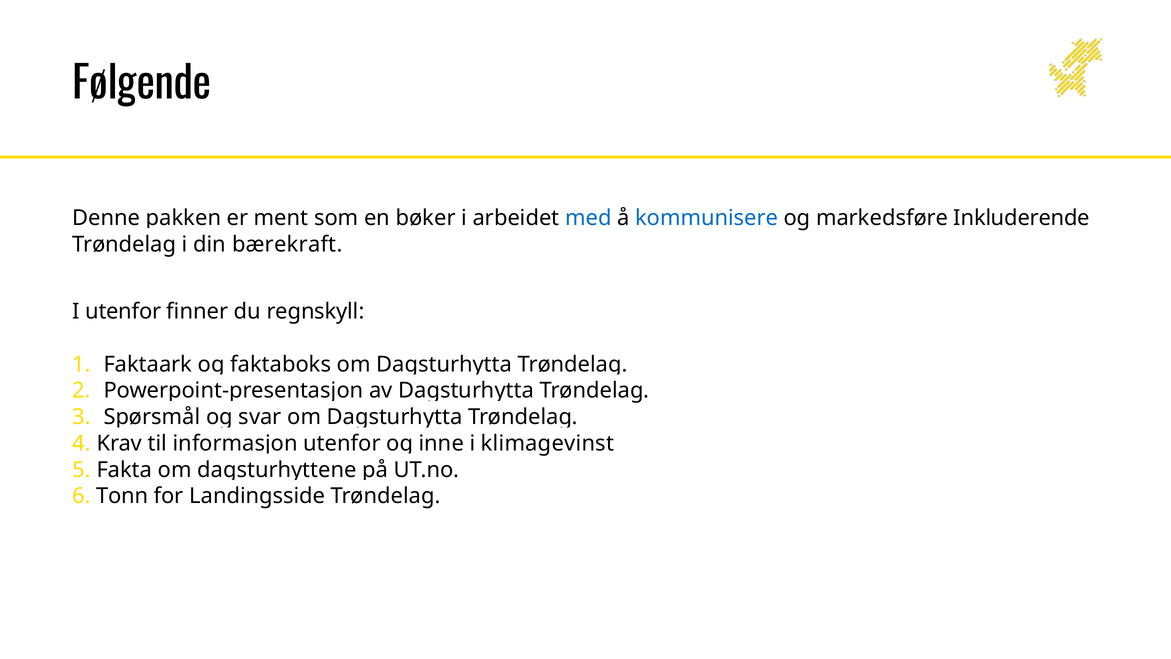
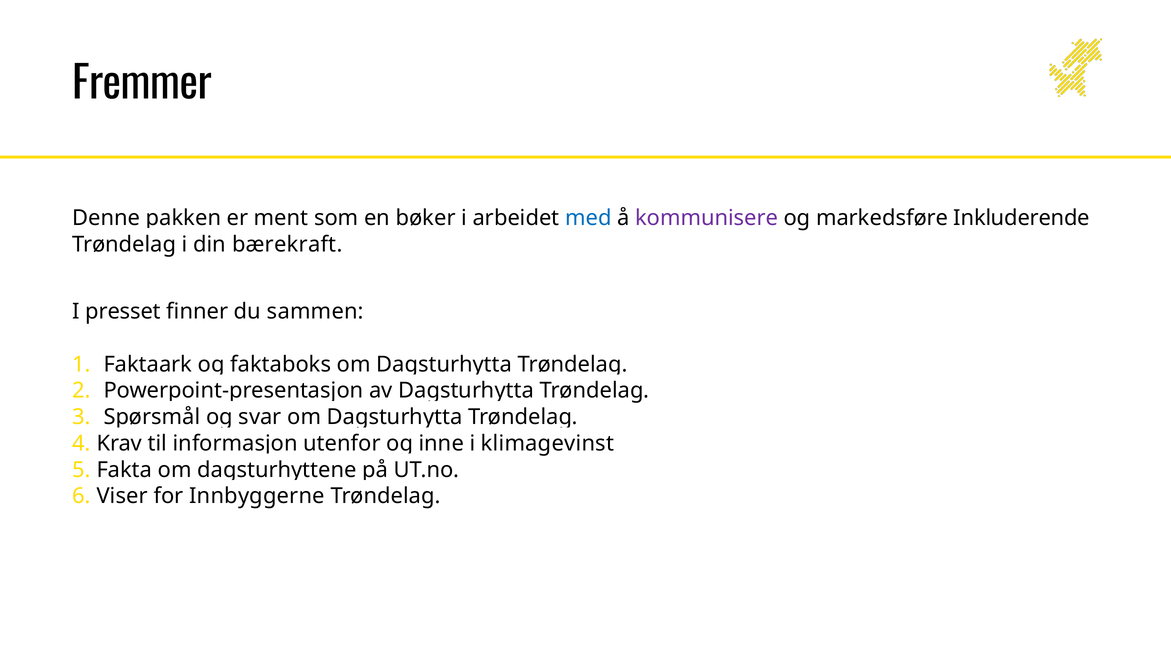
Følgende: Følgende -> Fremmer (142, 84)
kommunisere colour: blue -> purple (707, 218)
I utenfor: utenfor -> presset (123, 311)
regnskyll: regnskyll -> sammen (315, 311)
Tonn: Tonn -> Viser (122, 496)
Landingsside: Landingsside -> Innbyggerne (257, 496)
